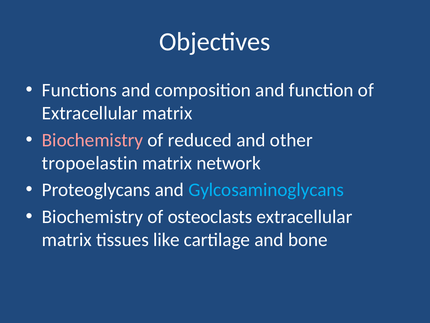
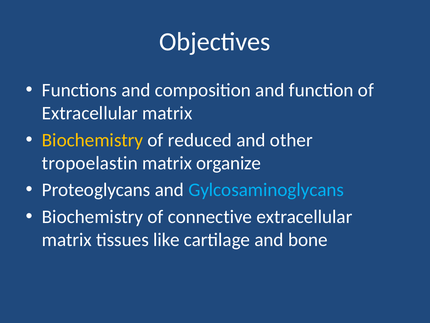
Biochemistry colour: pink -> yellow (93, 140)
network: network -> organize (229, 163)
osteoclasts: osteoclasts -> connective (210, 216)
